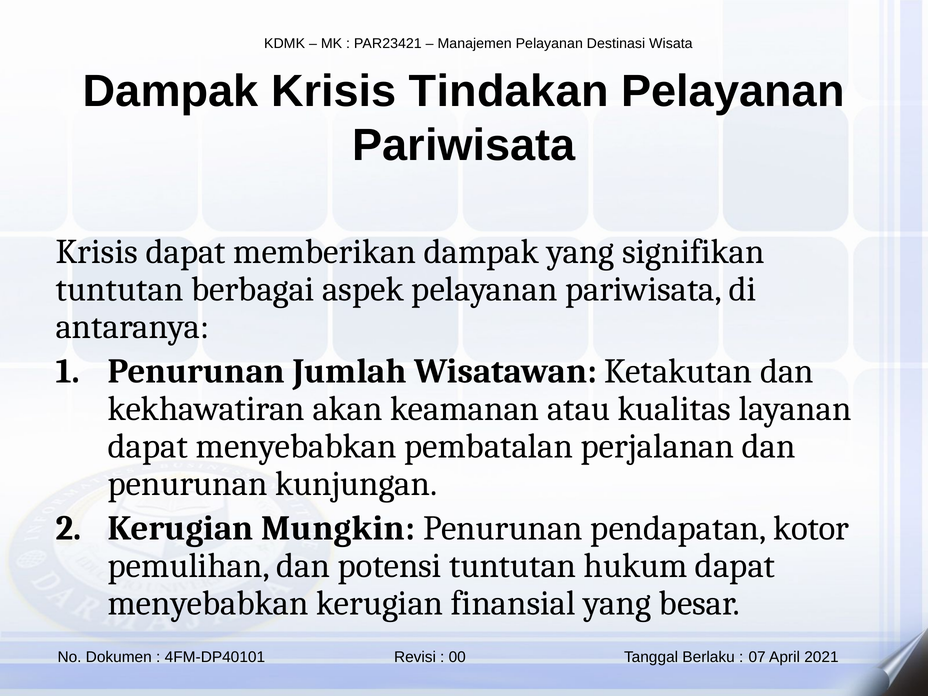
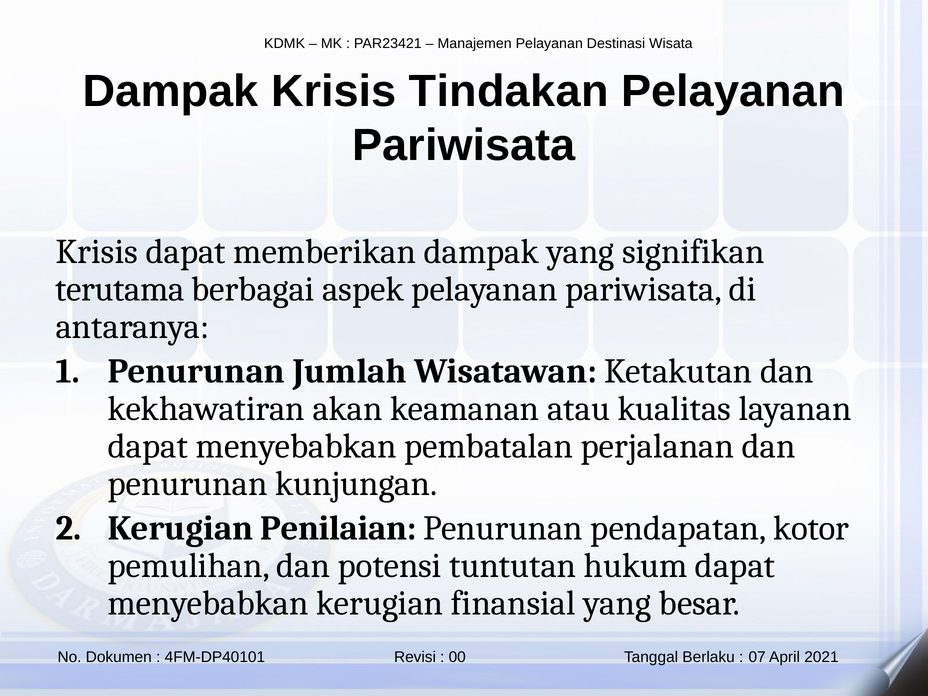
tuntutan: tuntutan -> terutama (120, 289)
Mungkin: Mungkin -> Penilaian (338, 528)
